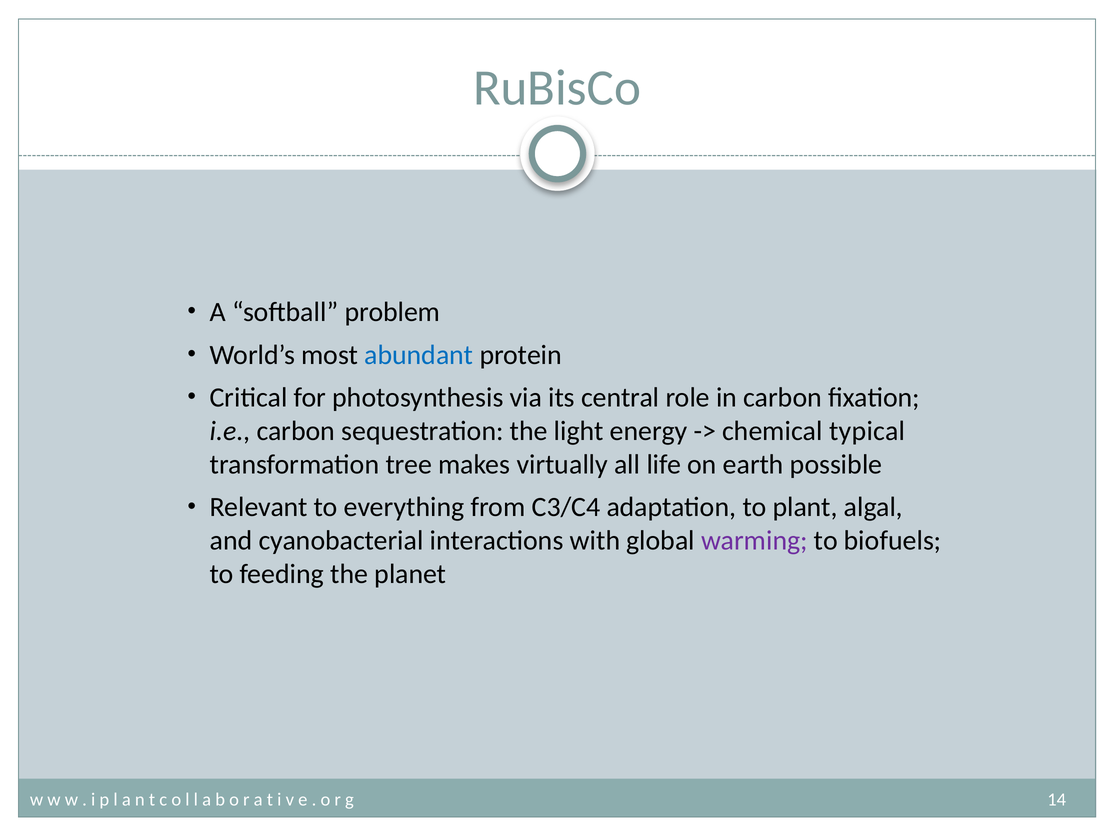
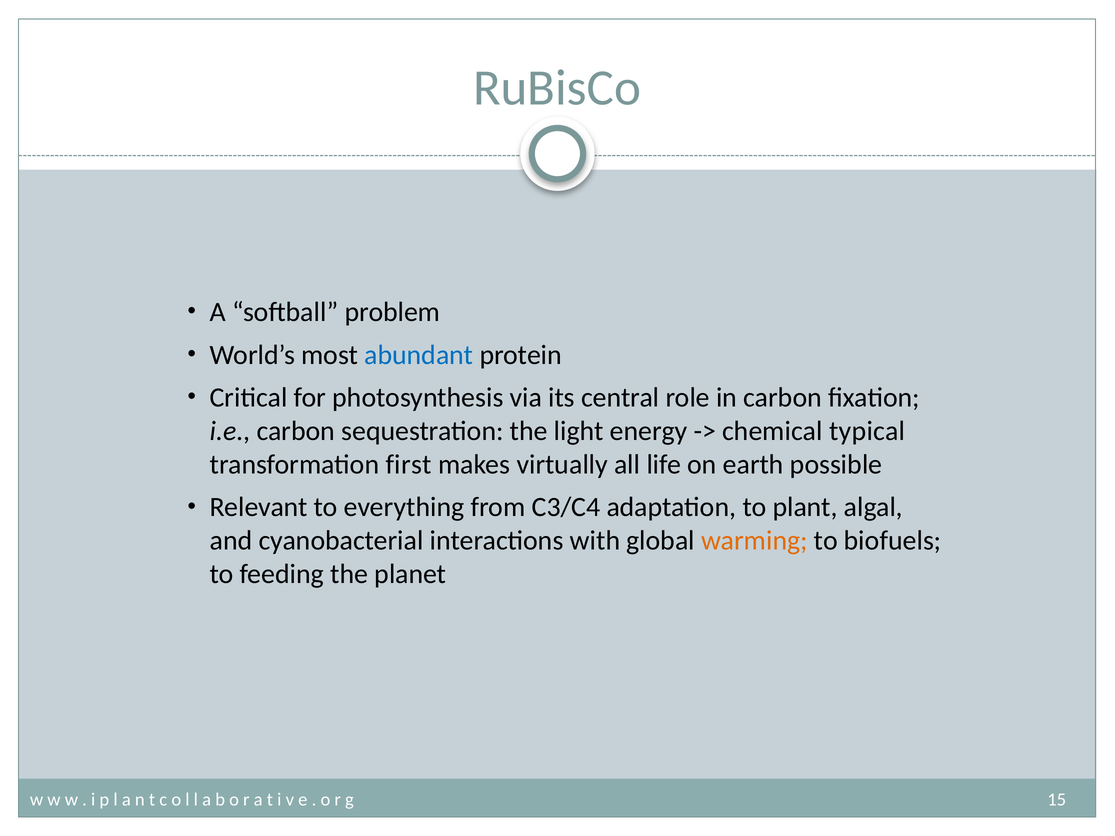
tree: tree -> first (409, 465)
warming colour: purple -> orange (754, 541)
14: 14 -> 15 (1057, 800)
